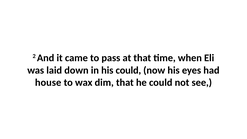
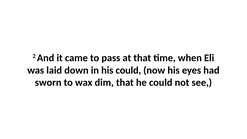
house: house -> sworn (48, 83)
